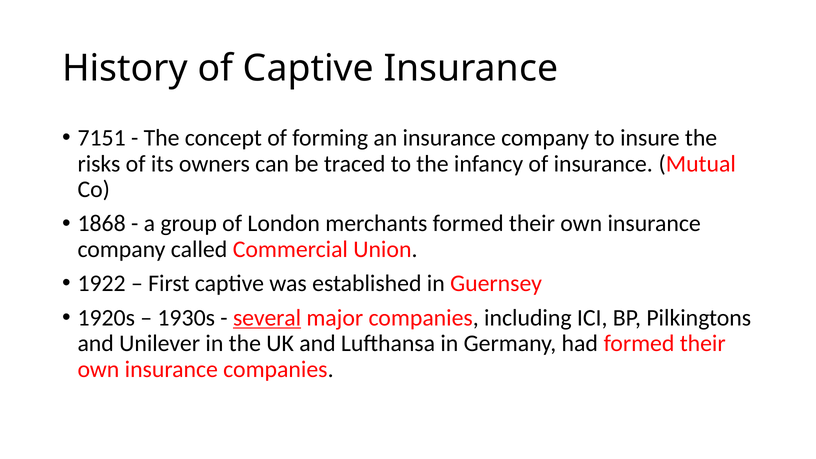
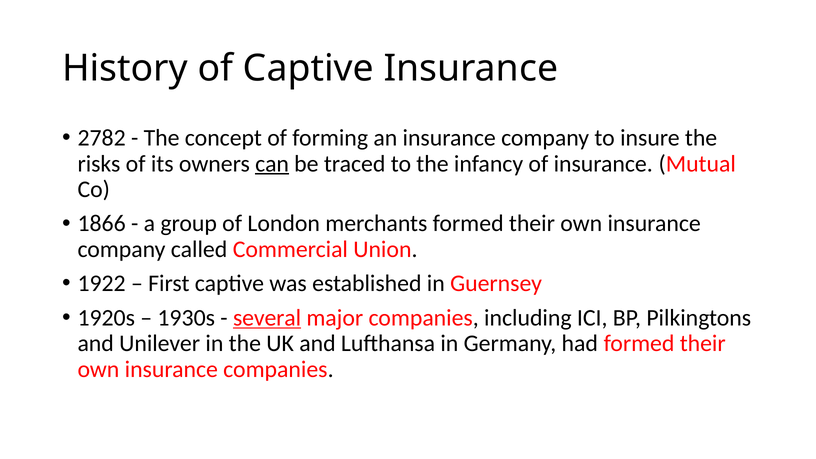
7151: 7151 -> 2782 (102, 138)
can underline: none -> present (272, 164)
1868: 1868 -> 1866 (102, 224)
